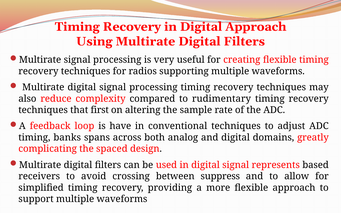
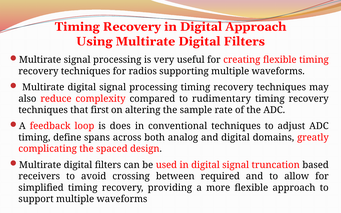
have: have -> does (120, 126)
banks: banks -> define (67, 138)
represents: represents -> truncation (276, 165)
suppress: suppress -> required (220, 176)
